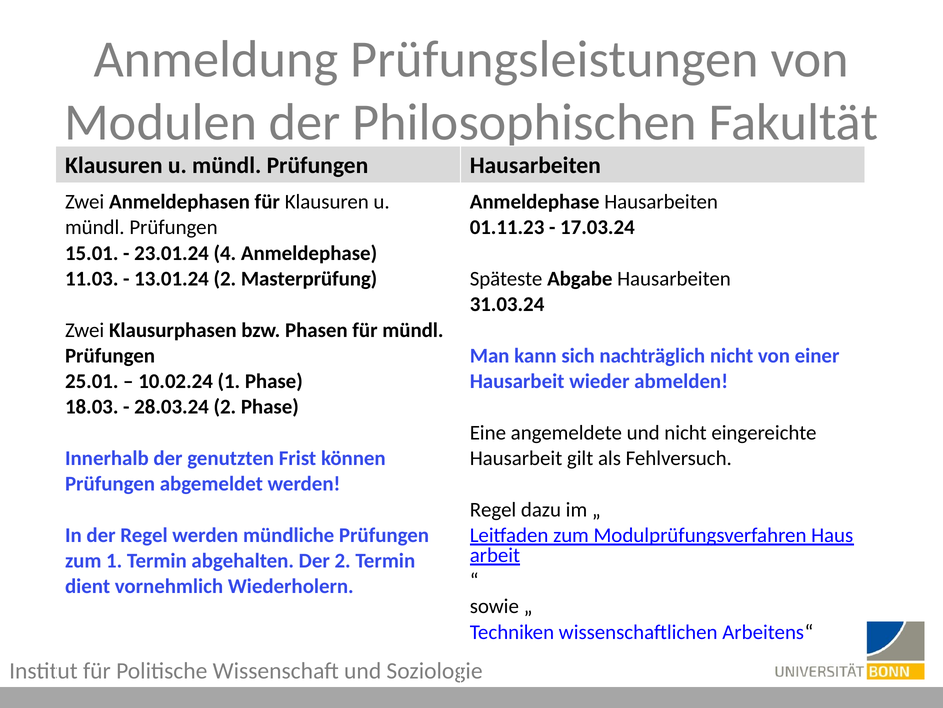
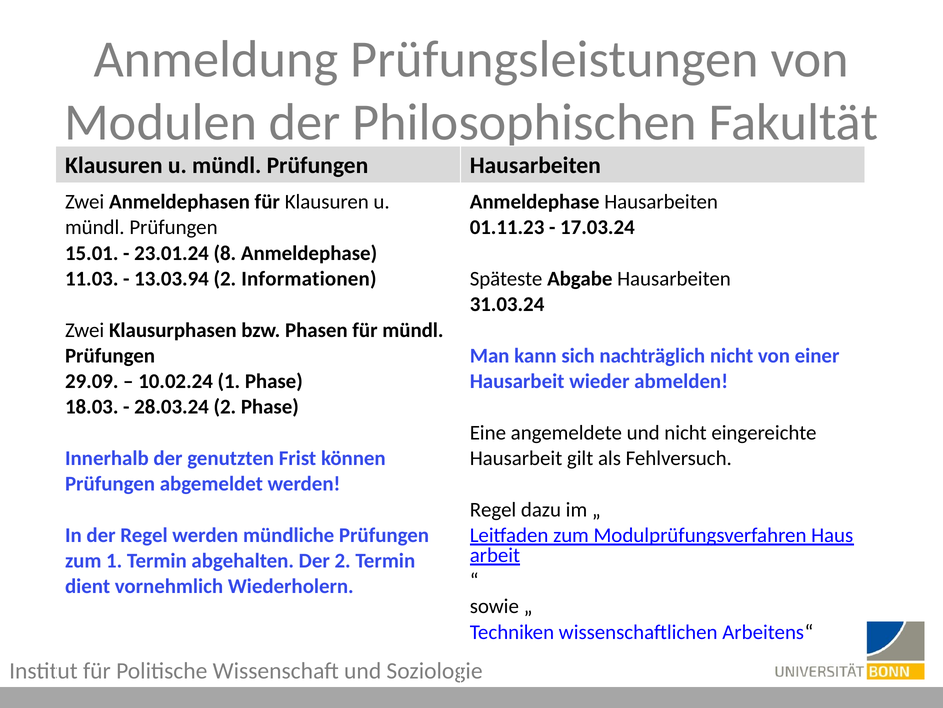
4: 4 -> 8 (225, 253)
13.01.24: 13.01.24 -> 13.03.94 (172, 279)
Masterprüfung: Masterprüfung -> Informationen (309, 279)
25.01: 25.01 -> 29.09 (92, 381)
